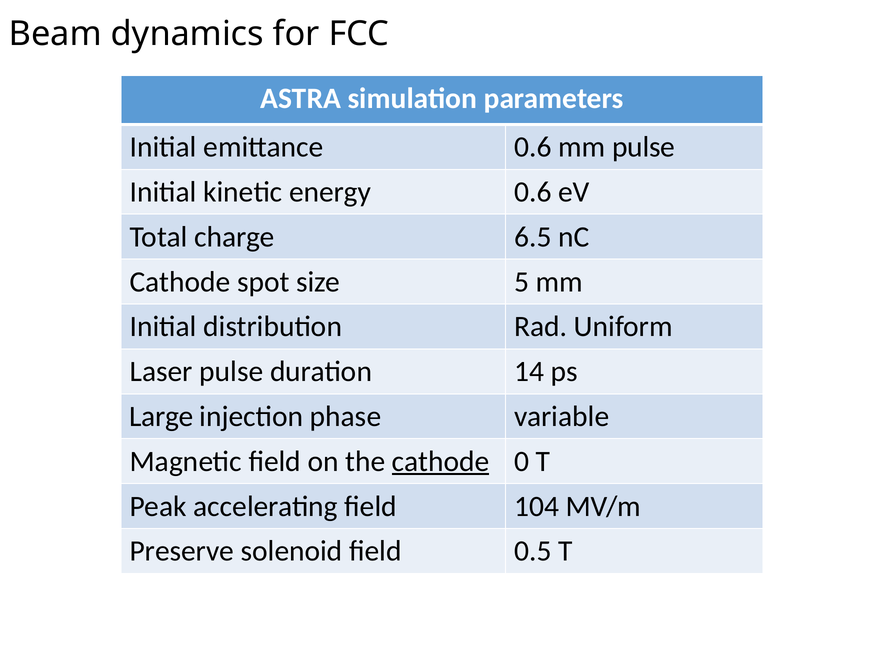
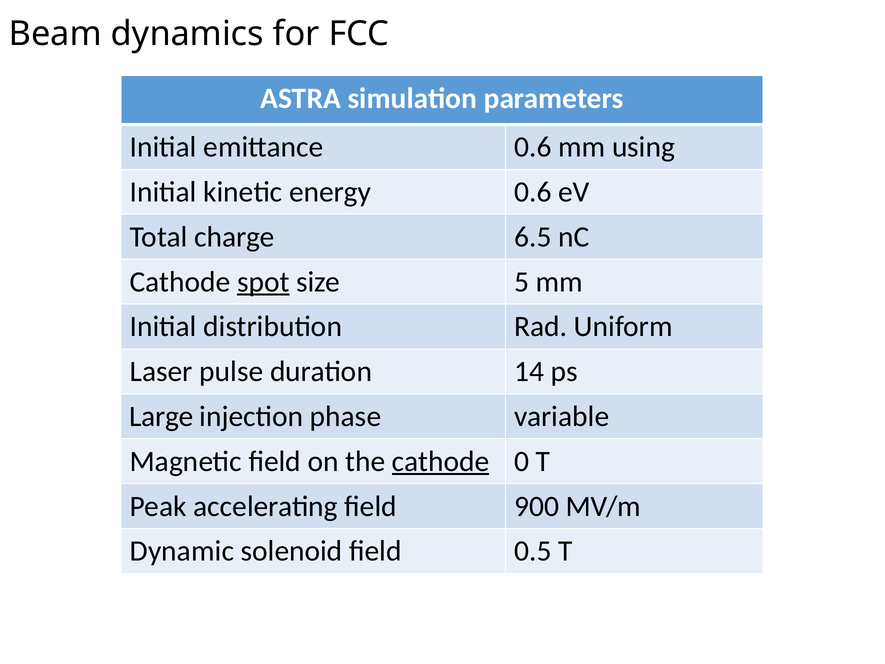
mm pulse: pulse -> using (644, 147)
spot underline: none -> present (263, 282)
104: 104 -> 900 (537, 506)
Preserve: Preserve -> Dynamic (182, 551)
